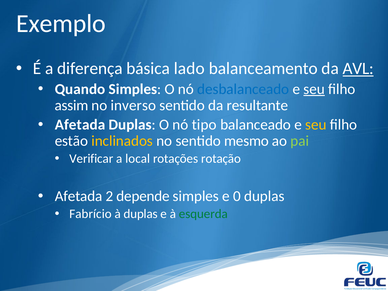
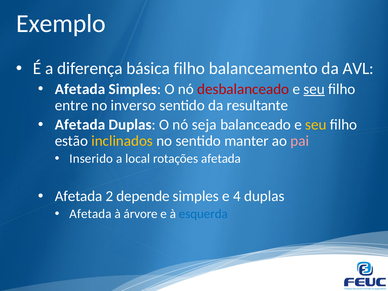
básica lado: lado -> filho (189, 69)
AVL underline: present -> none (358, 69)
Quando: Quando -> Afetada (80, 89)
desbalanceado colour: blue -> red (243, 89)
assim: assim -> entre (71, 105)
tipo: tipo -> seja (204, 125)
mesmo: mesmo -> manter (246, 141)
pai colour: light green -> pink (300, 141)
Verificar: Verificar -> Inserido (91, 159)
rotações rotação: rotação -> afetada (221, 159)
0: 0 -> 4 (237, 196)
Fabrício: Fabrício -> Afetada (90, 214)
à duplas: duplas -> árvore (141, 214)
esquerda colour: green -> blue (203, 214)
